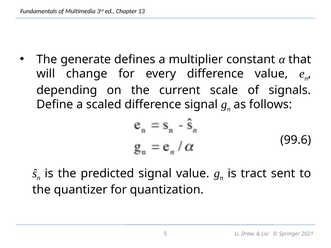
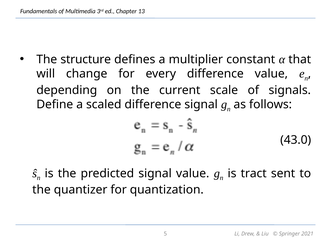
generate: generate -> structure (86, 59)
99.6: 99.6 -> 43.0 (296, 140)
